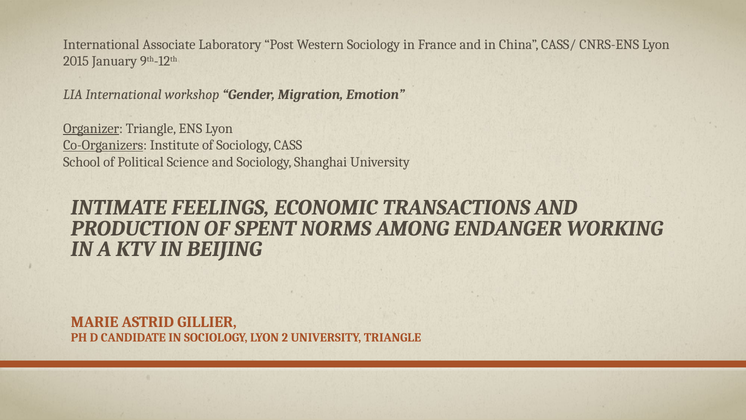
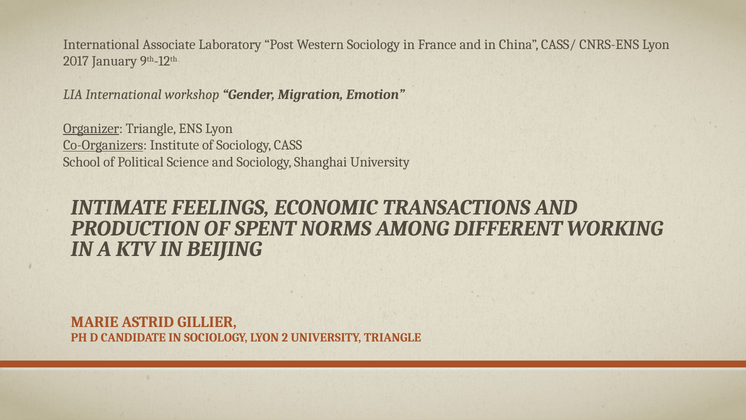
2015: 2015 -> 2017 (76, 61)
ENDANGER: ENDANGER -> DIFFERENT (508, 228)
